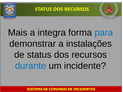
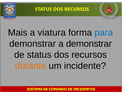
integra: integra -> viatura (52, 33)
a instalações: instalações -> demonstrar (89, 44)
durante colour: blue -> orange (31, 66)
